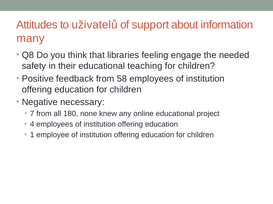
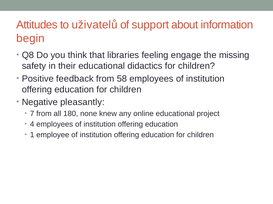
many: many -> begin (31, 39)
needed: needed -> missing (234, 55)
teaching: teaching -> didactics (145, 66)
necessary: necessary -> pleasantly (82, 103)
